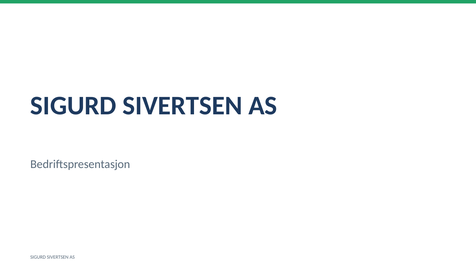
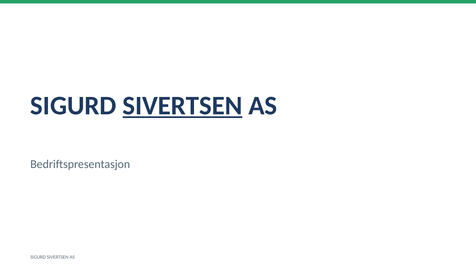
SIVERTSEN underline: none -> present (182, 106)
